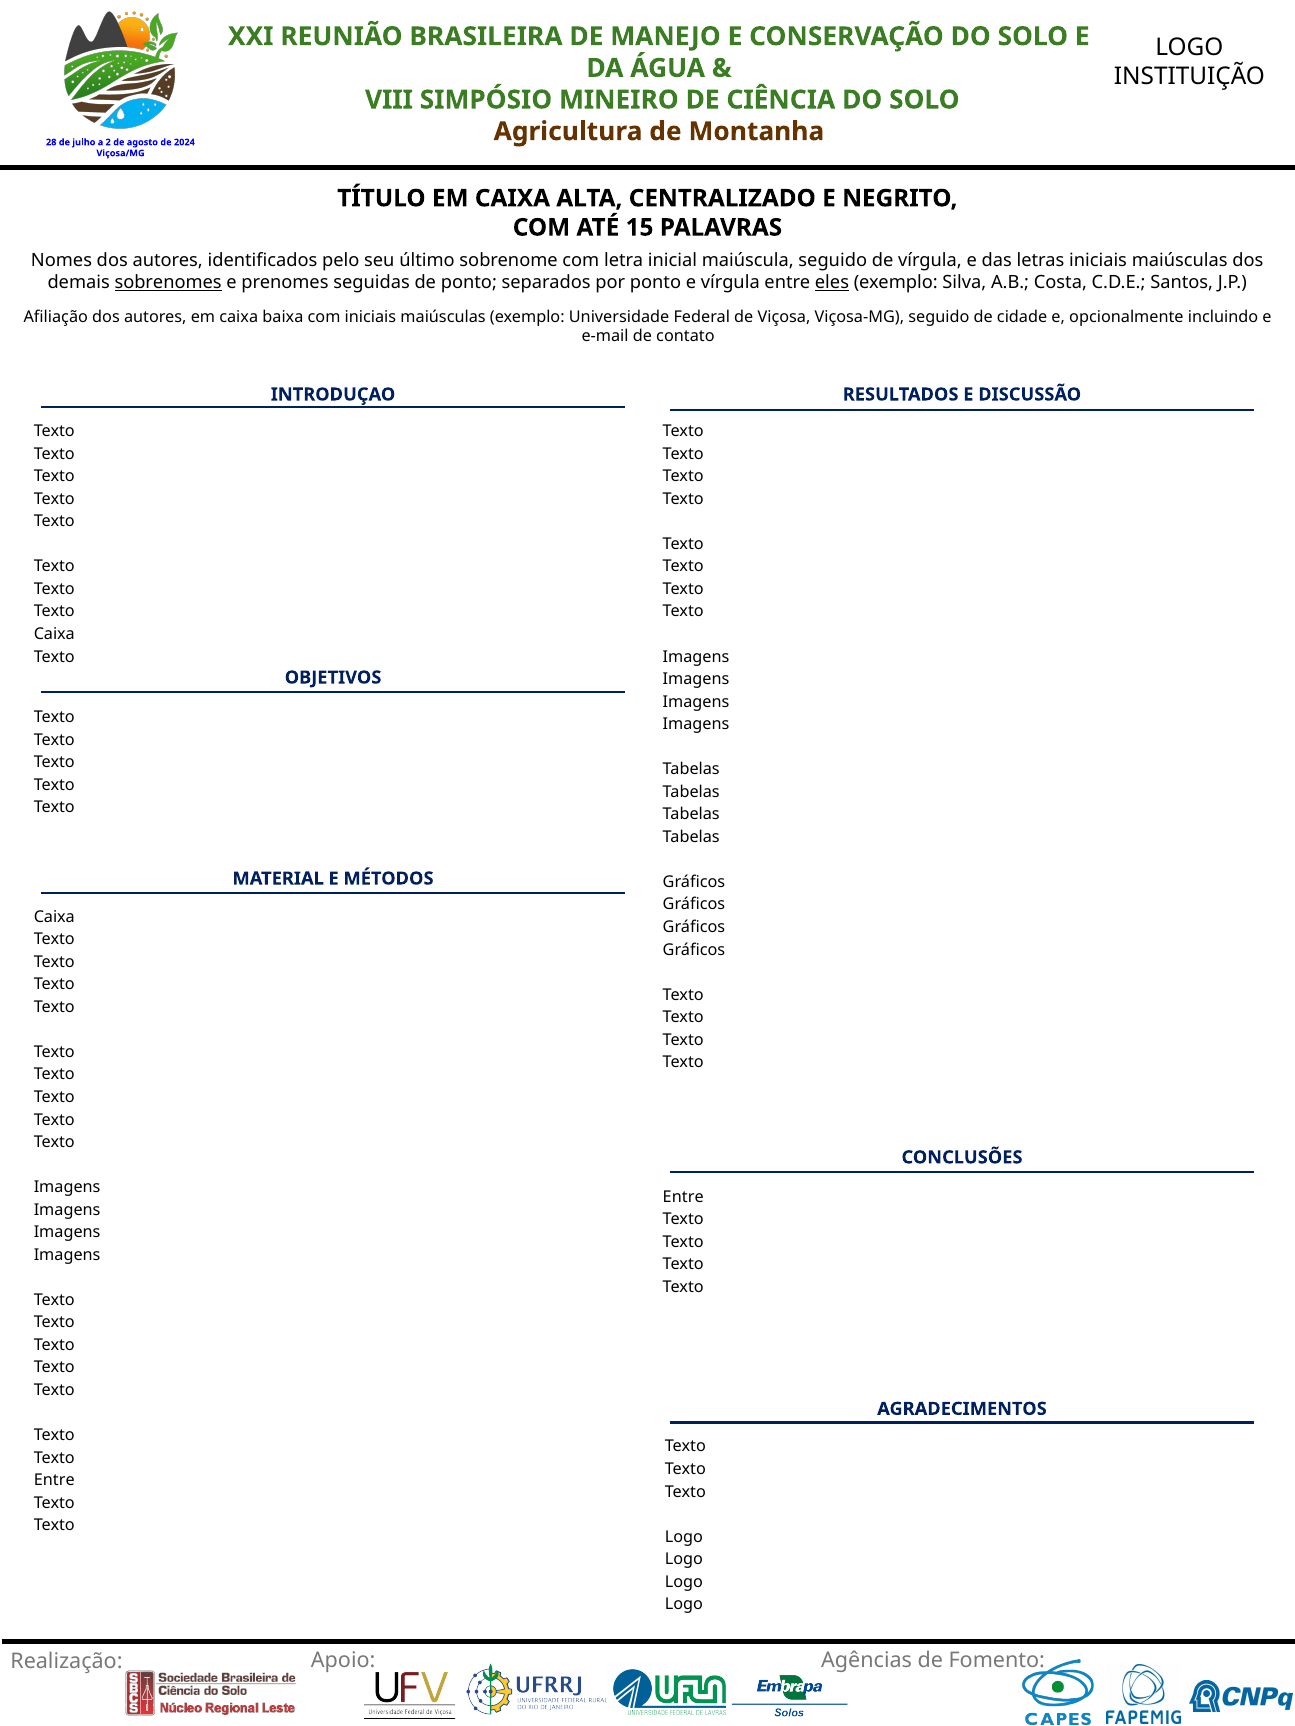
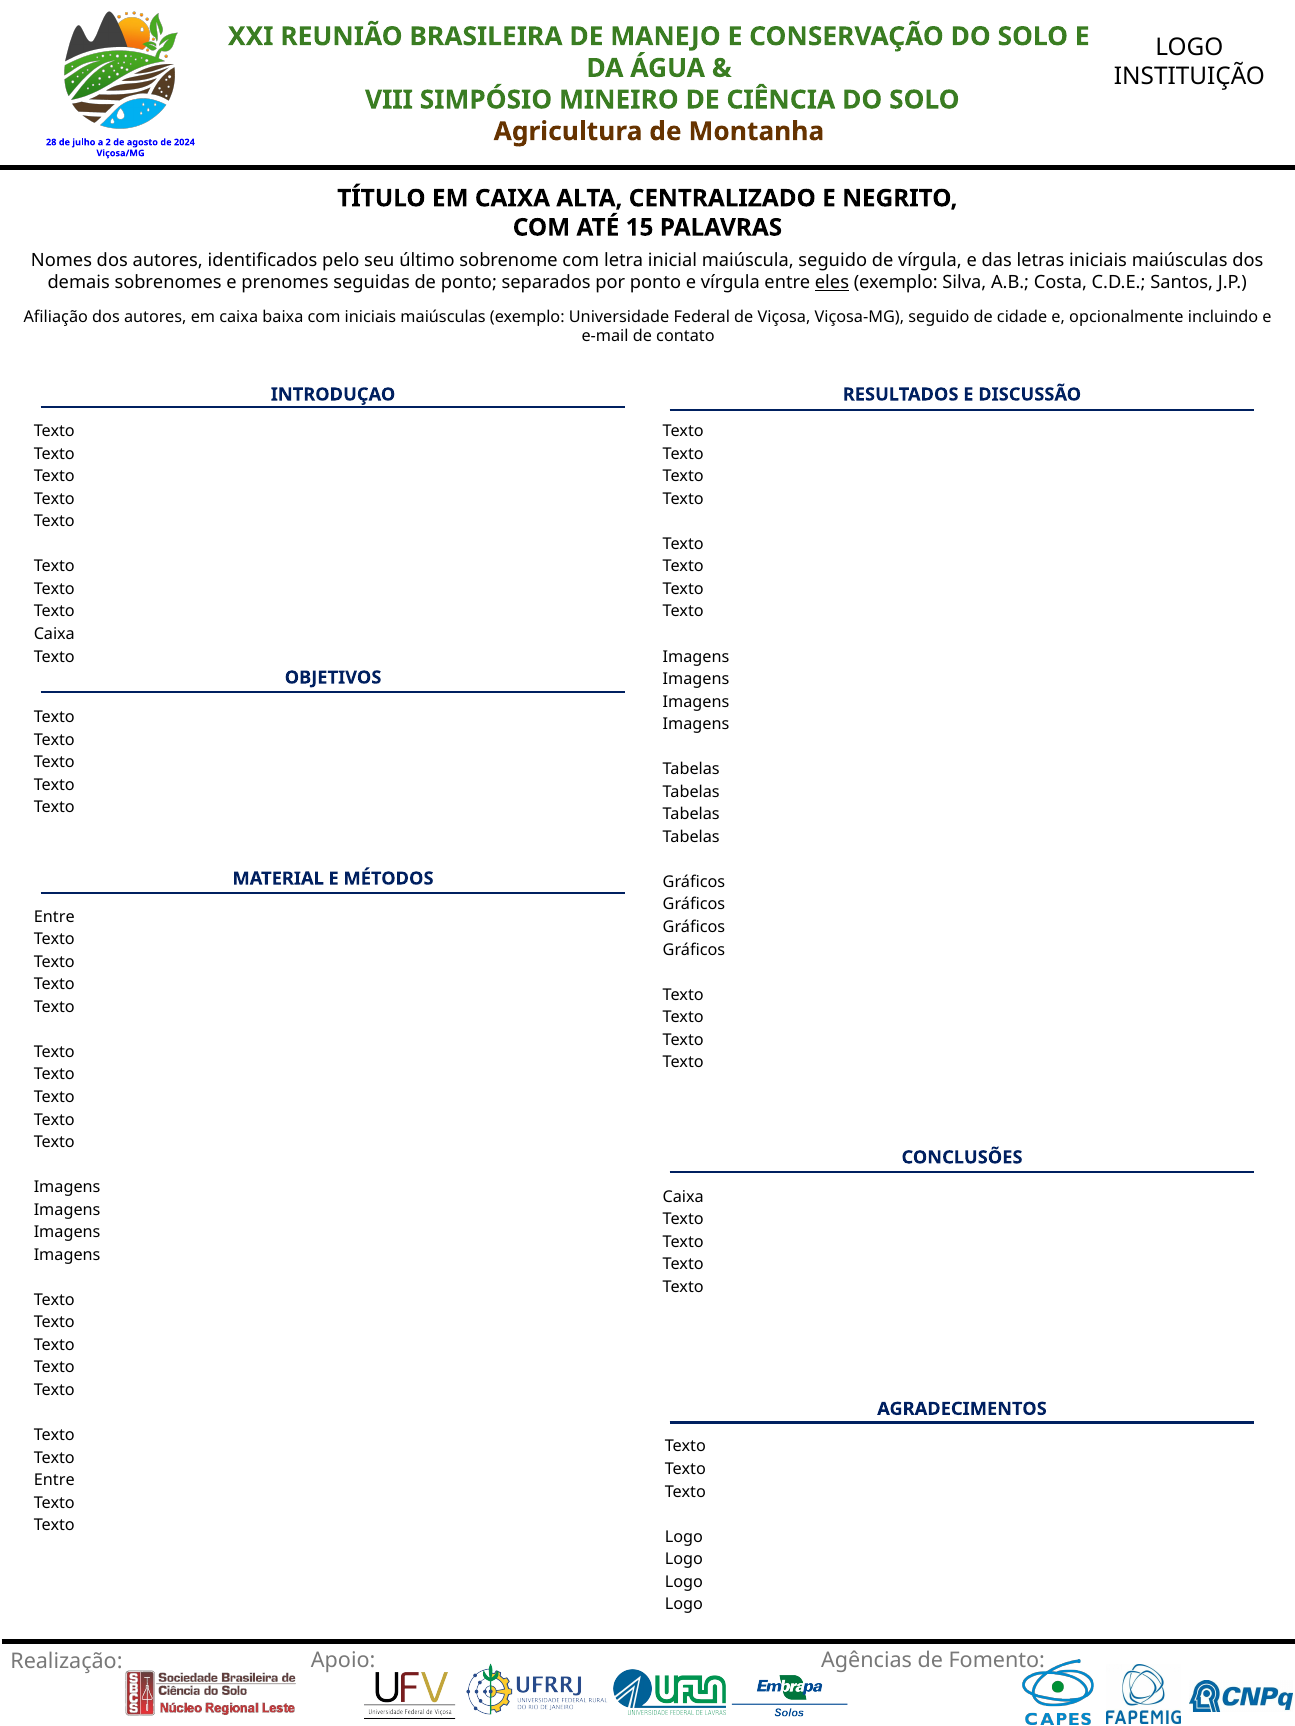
sobrenomes underline: present -> none (168, 283)
Caixa: Caixa -> Entre (54, 917)
Entre: Entre -> Caixa (683, 1197)
